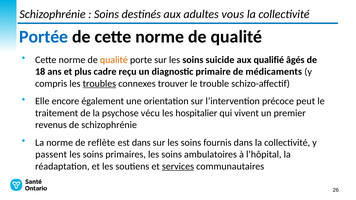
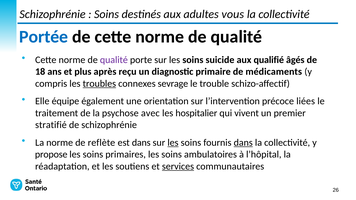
qualité colour: orange -> purple (114, 60)
cadre: cadre -> après (105, 72)
trouver: trouver -> sevrage (173, 84)
encore: encore -> équipe (65, 101)
peut: peut -> liées (306, 101)
vécu: vécu -> avec (150, 113)
revenus: revenus -> stratifié (51, 125)
les underline: none -> present (173, 143)
dans underline: none -> present (243, 143)
passent: passent -> propose (51, 155)
